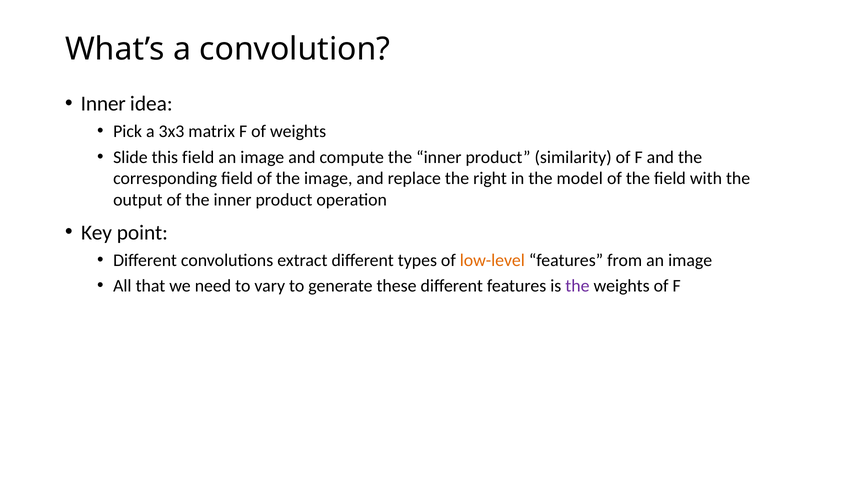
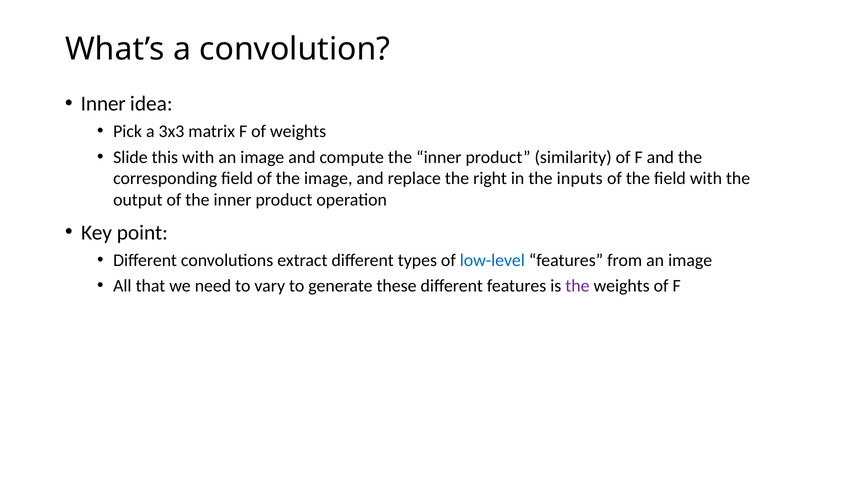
this field: field -> with (198, 157)
model: model -> inputs (580, 179)
low-level colour: orange -> blue (492, 260)
